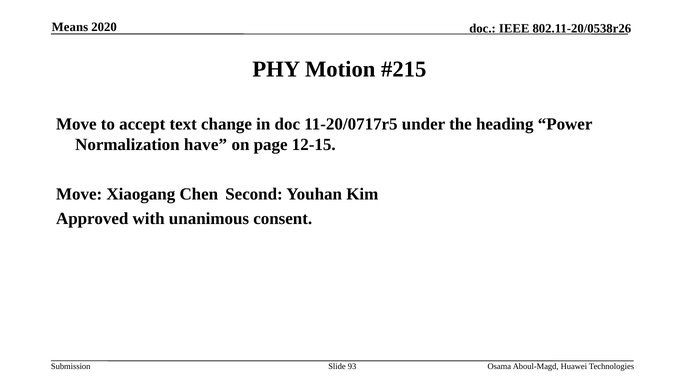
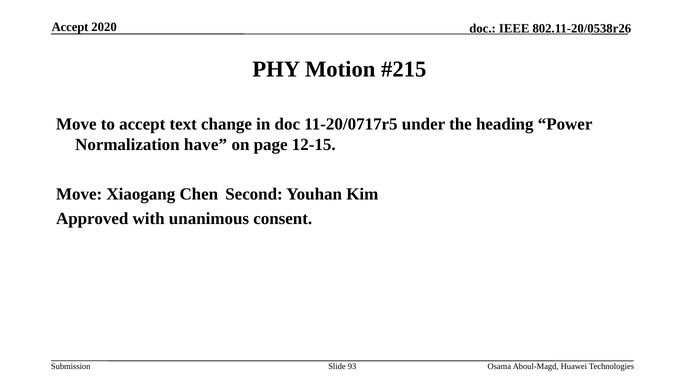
Means: Means -> Accept (70, 27)
